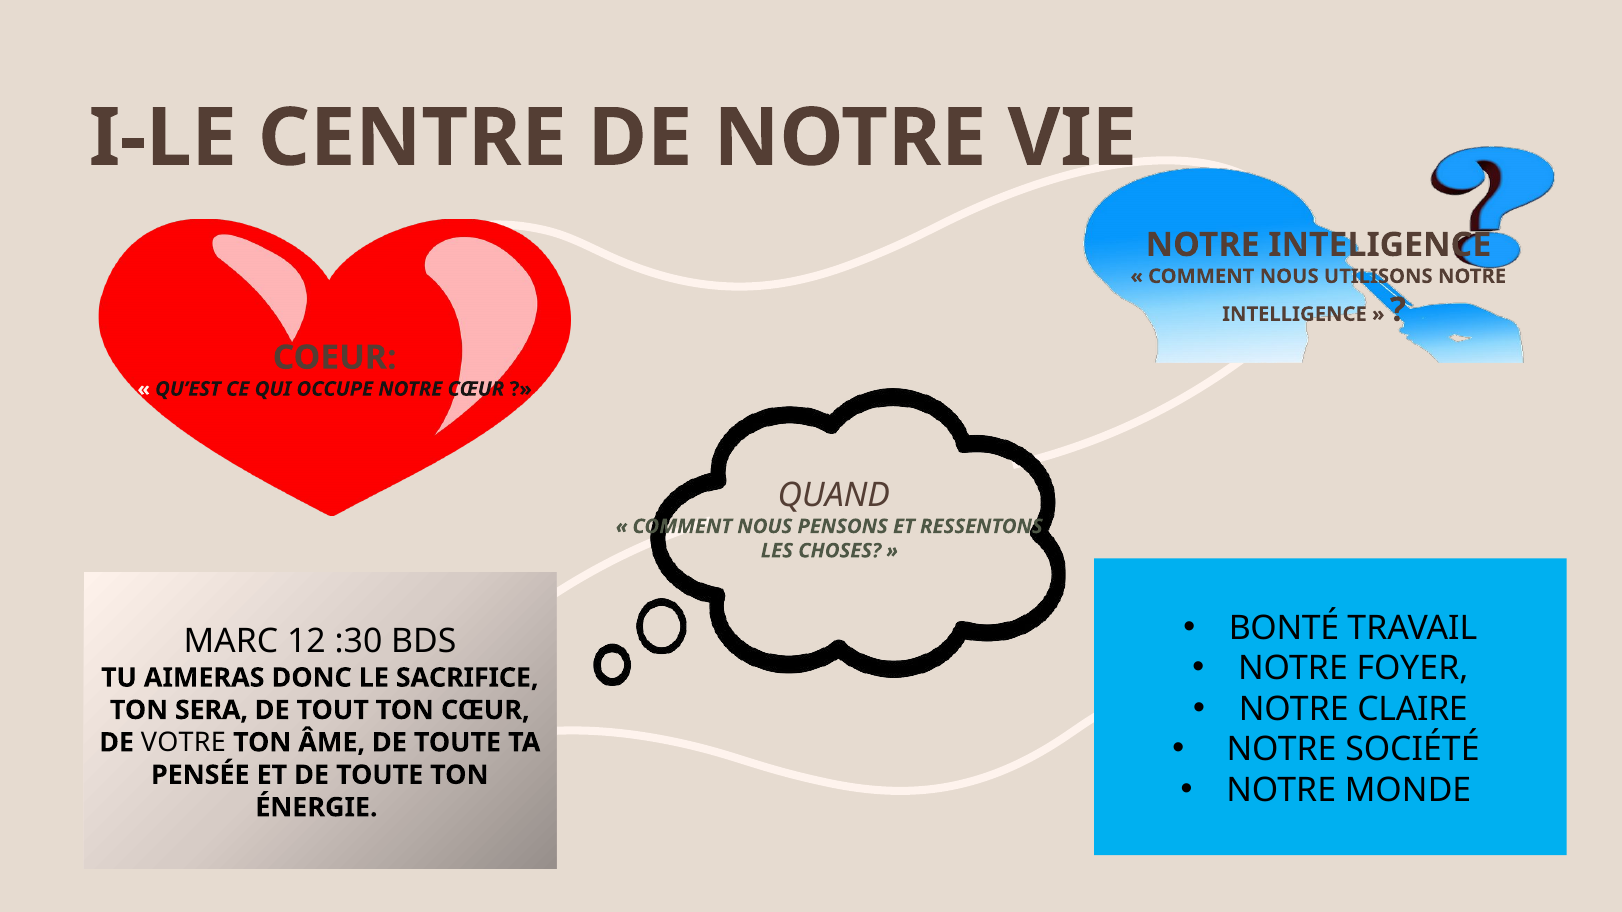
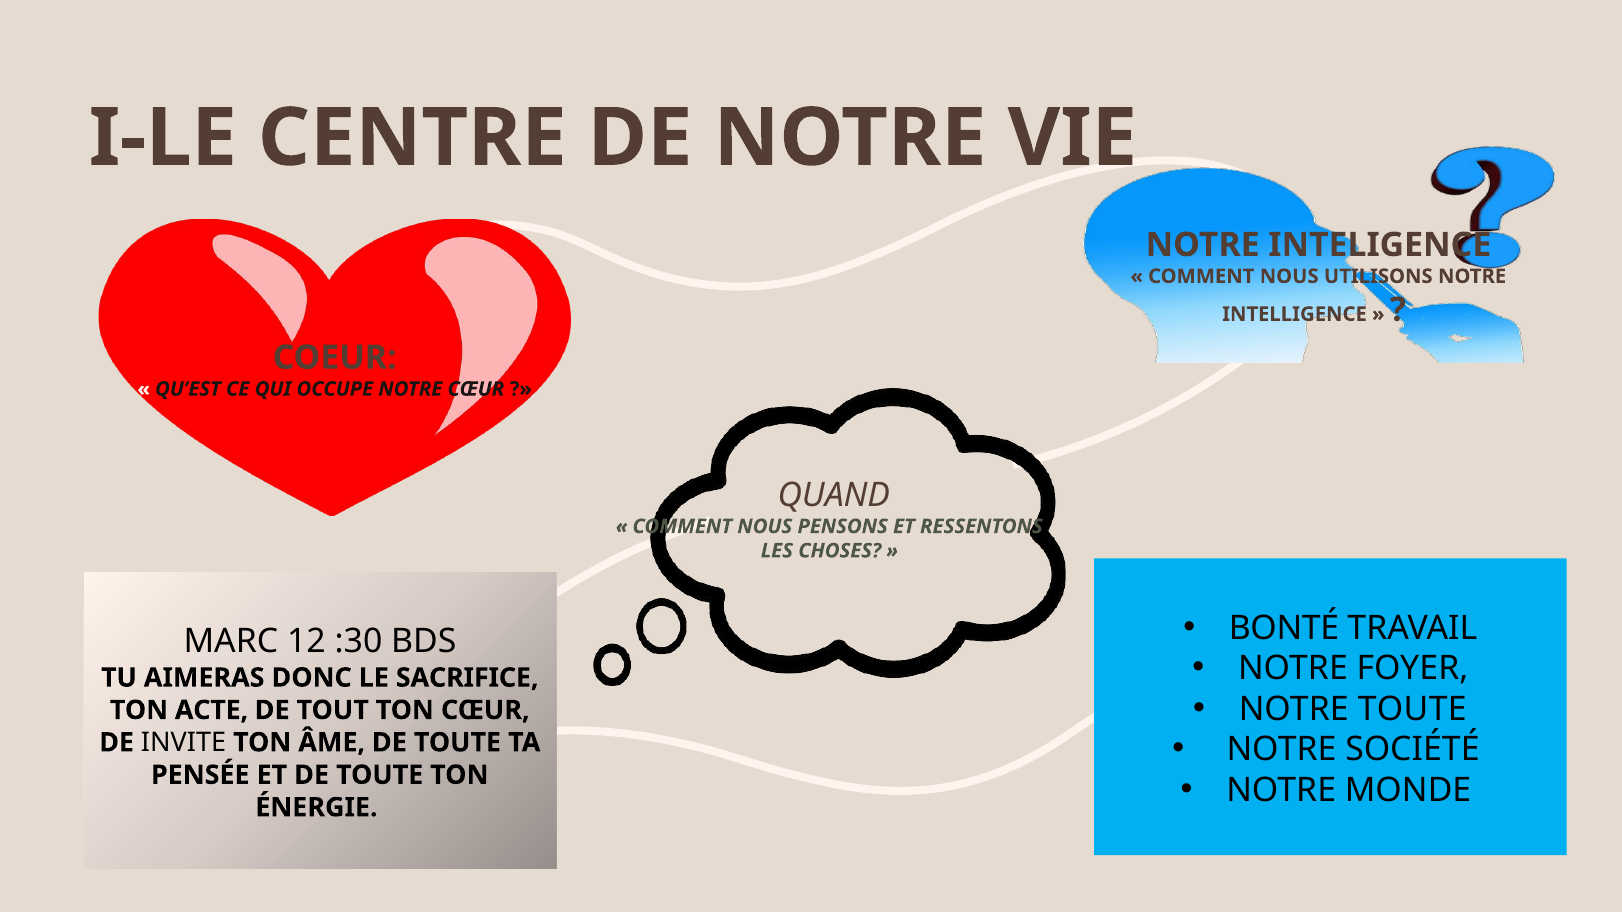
NOTRE CLAIRE: CLAIRE -> TOUTE (1412, 709)
SERA: SERA -> ACTE (211, 710)
VOTRE: VOTRE -> INVITE (184, 743)
